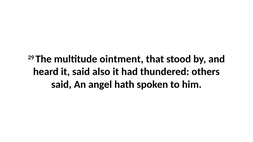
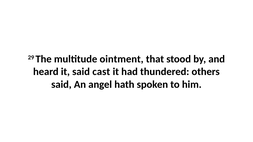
also: also -> cast (101, 72)
